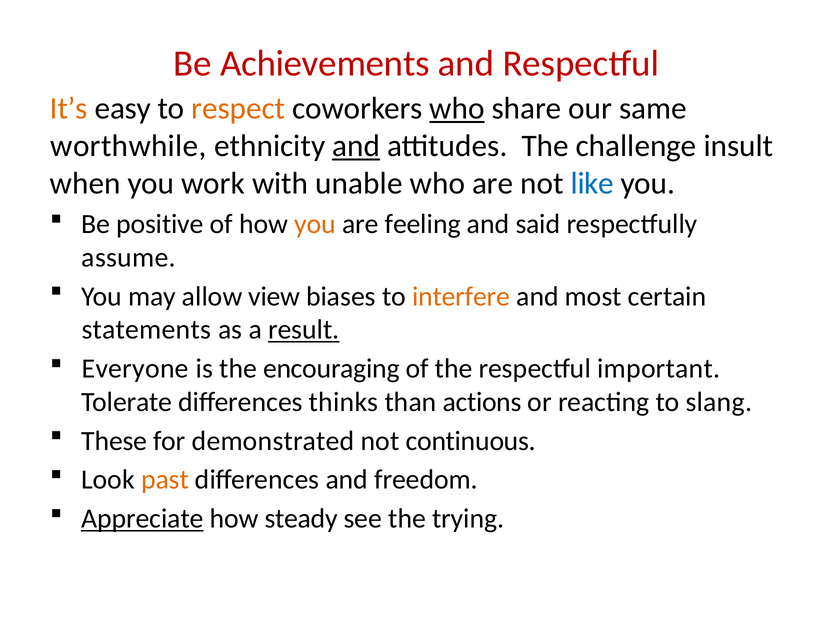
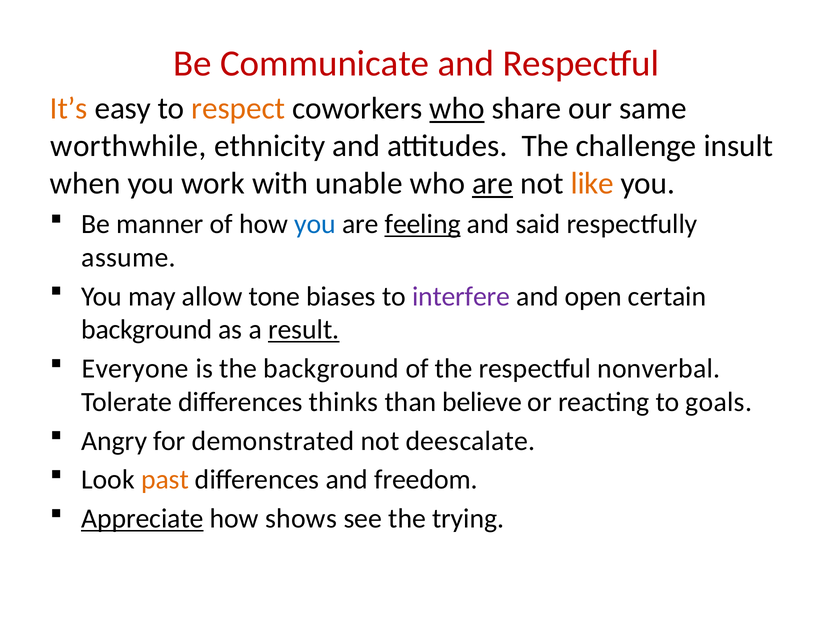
Achievements: Achievements -> Communicate (325, 64)
and underline: present -> none (356, 146)
are underline: none -> present (493, 183)
like colour: blue -> orange (592, 183)
positive: positive -> manner (160, 224)
you colour: orange -> blue (315, 224)
feeling underline: none -> present (423, 224)
view: view -> tone (274, 296)
interfere colour: orange -> purple (461, 296)
most: most -> open (593, 296)
statements: statements -> background (147, 330)
the encouraging: encouraging -> background (331, 369)
important: important -> nonverbal (659, 369)
actions: actions -> believe (482, 402)
slang: slang -> goals (719, 402)
These: These -> Angry (114, 441)
continuous: continuous -> deescalate (471, 441)
steady: steady -> shows (301, 518)
